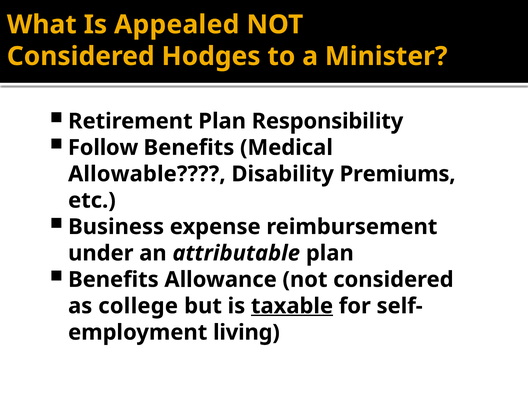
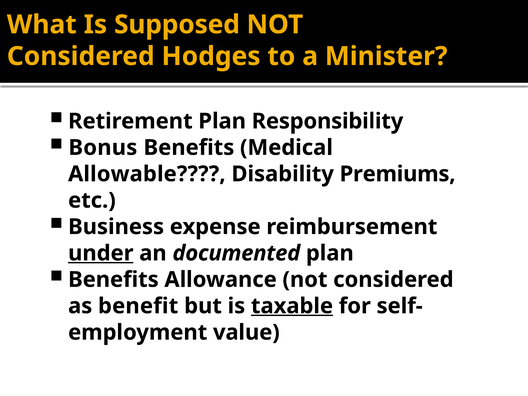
Appealed: Appealed -> Supposed (177, 25)
Follow: Follow -> Bonus (103, 148)
under underline: none -> present (101, 253)
attributable: attributable -> documented (236, 253)
college: college -> benefit (138, 306)
living: living -> value (246, 332)
